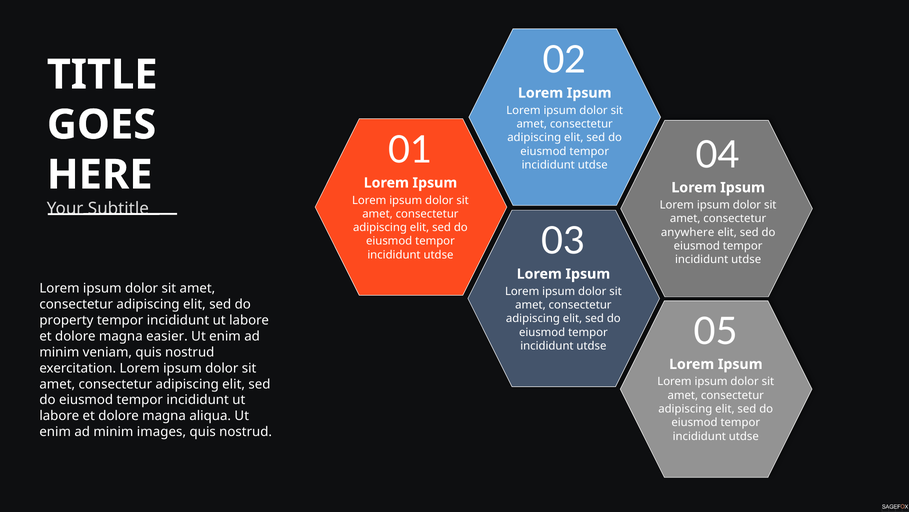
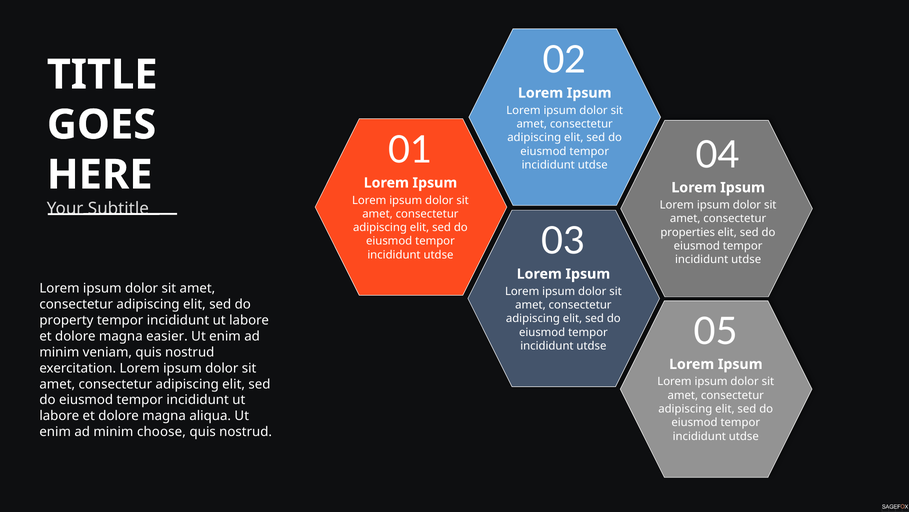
anywhere: anywhere -> properties (688, 232)
images: images -> choose (161, 431)
